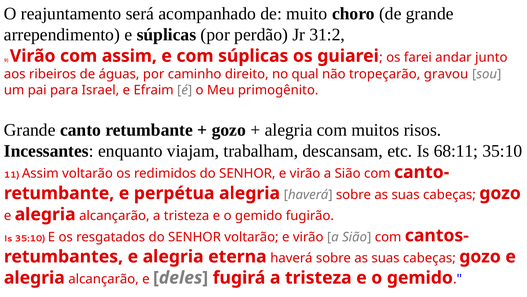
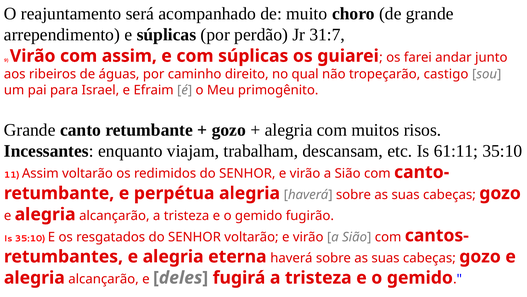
31:2: 31:2 -> 31:7 (327, 35)
gravou: gravou -> castigo (446, 74)
68:11: 68:11 -> 61:11 (456, 151)
